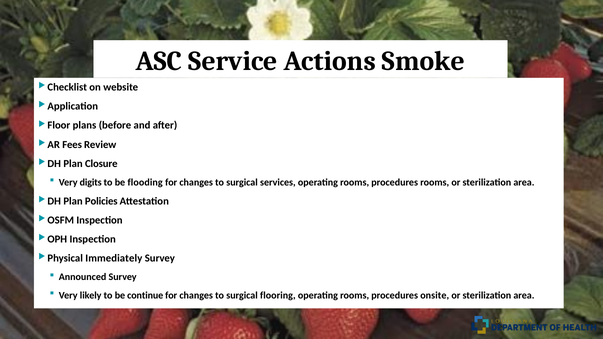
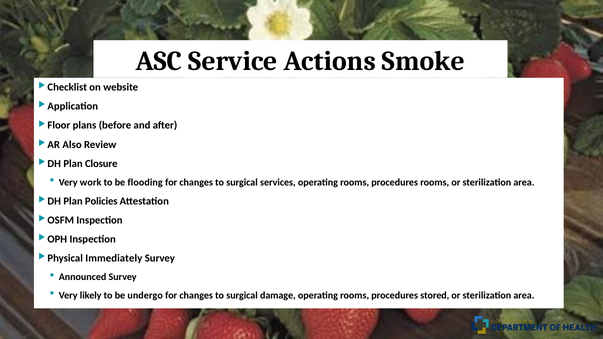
Fees: Fees -> Also (72, 145)
digits: digits -> work (91, 182)
continue: continue -> undergo (145, 295)
flooring: flooring -> damage (278, 295)
onsite: onsite -> stored (435, 295)
